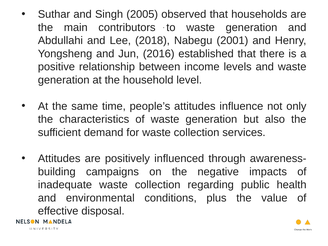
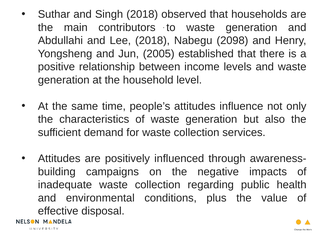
Singh 2005: 2005 -> 2018 (142, 14)
2001: 2001 -> 2098 (232, 41)
2016: 2016 -> 2005 (159, 54)
